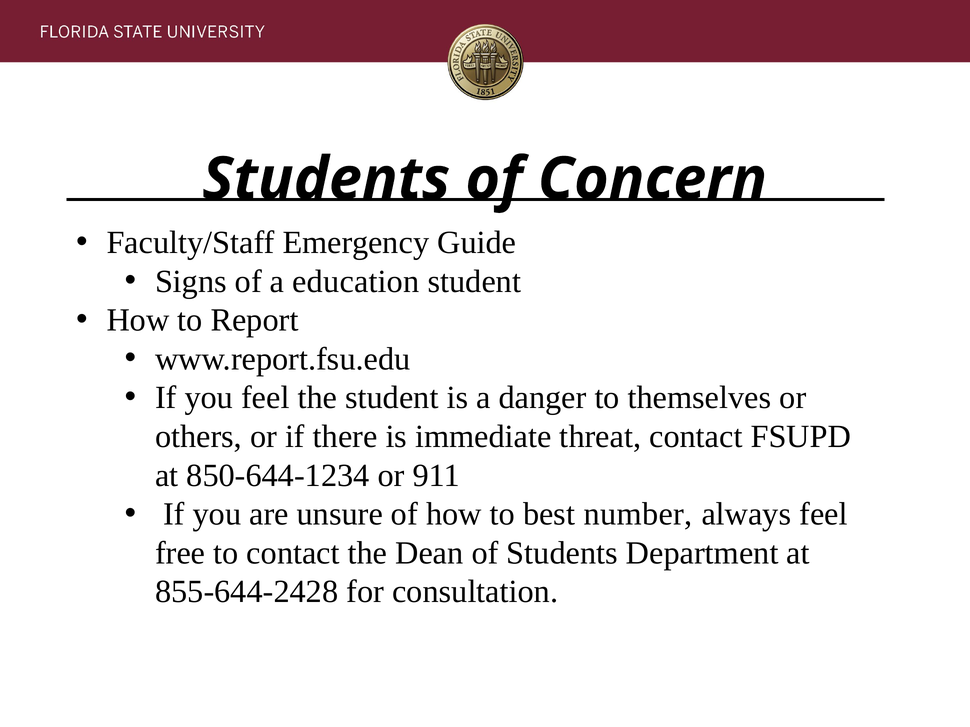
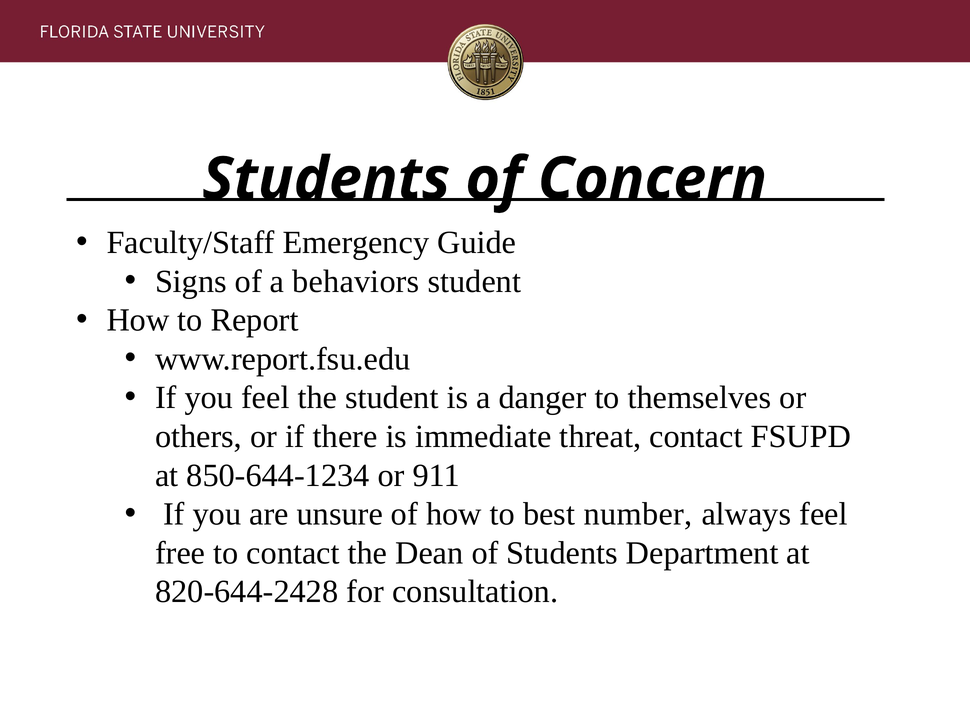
education: education -> behaviors (356, 282)
855-644-2428: 855-644-2428 -> 820-644-2428 (247, 592)
